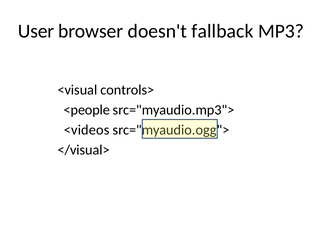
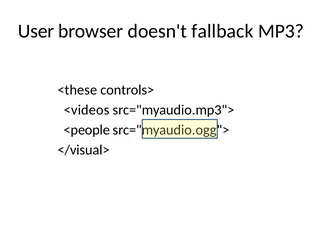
<visual: <visual -> <these (77, 90)
<people: <people -> <videos (87, 110)
<videos: <videos -> <people (87, 130)
